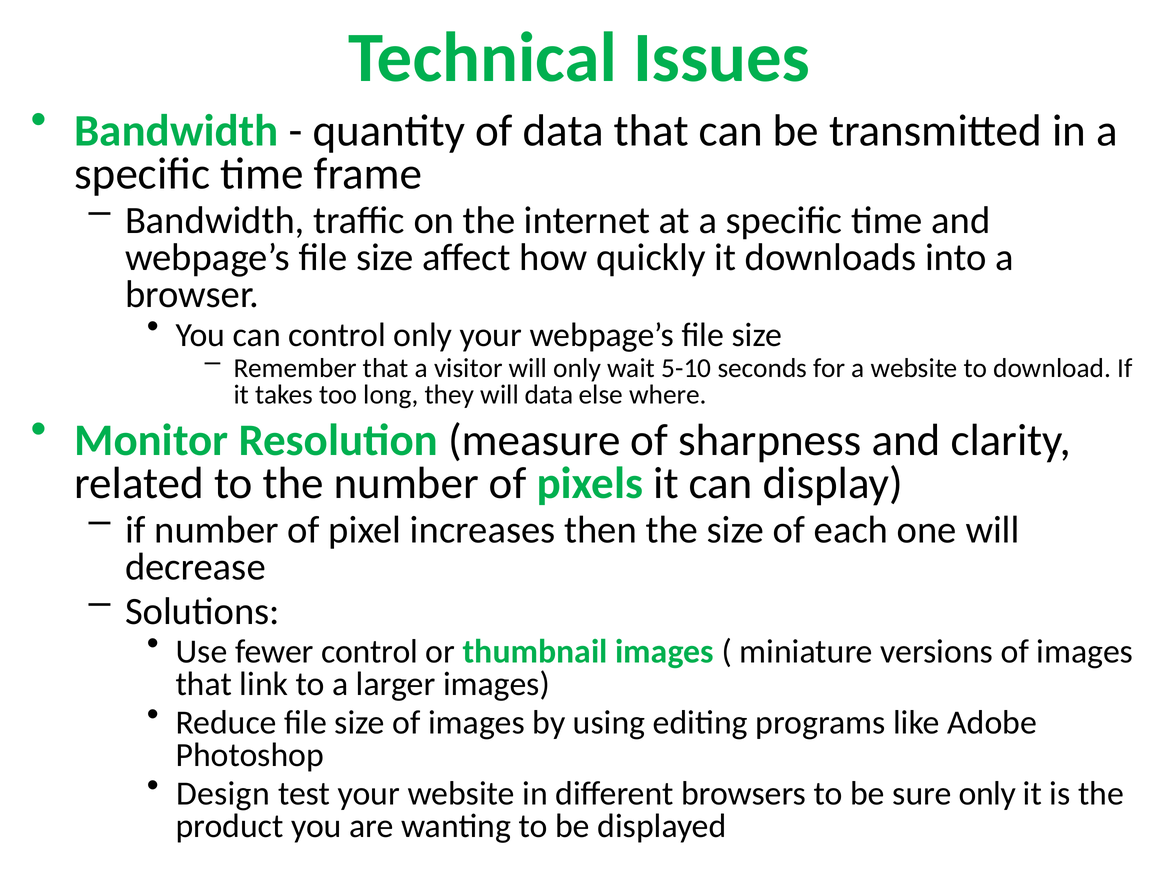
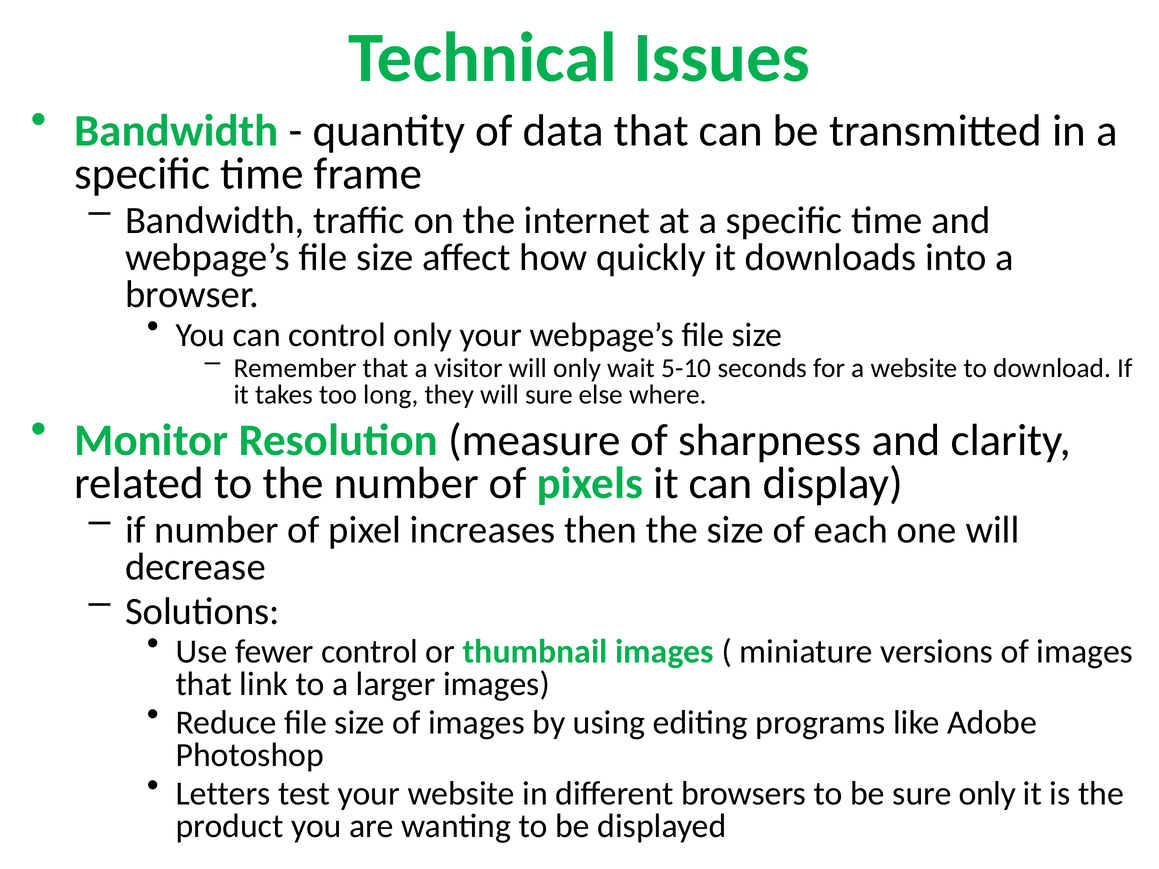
will data: data -> sure (549, 395)
Design: Design -> Letters (223, 794)
